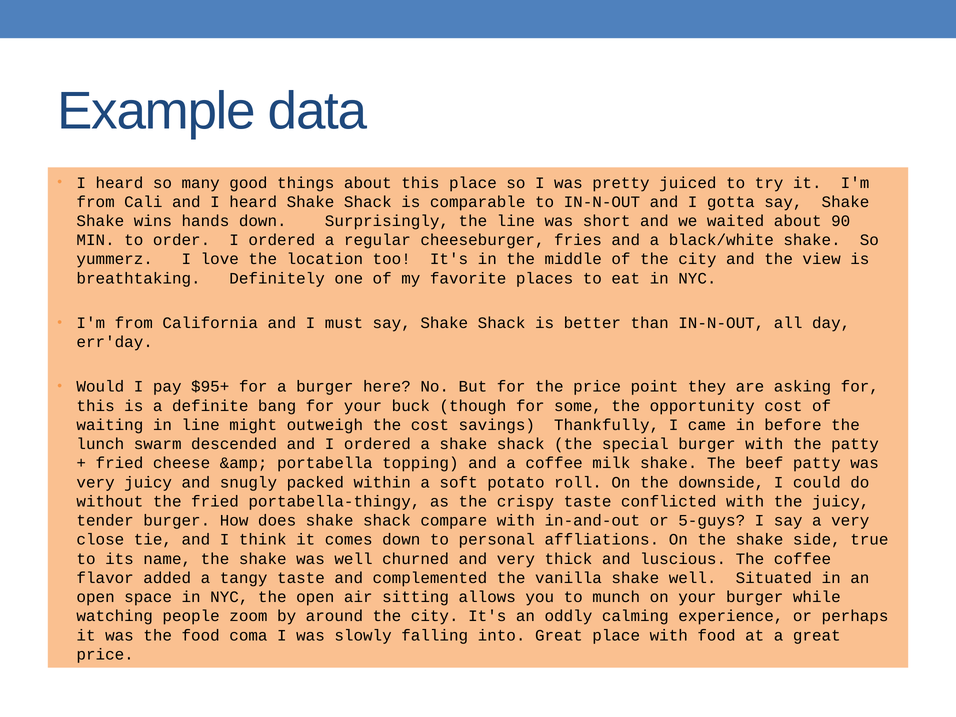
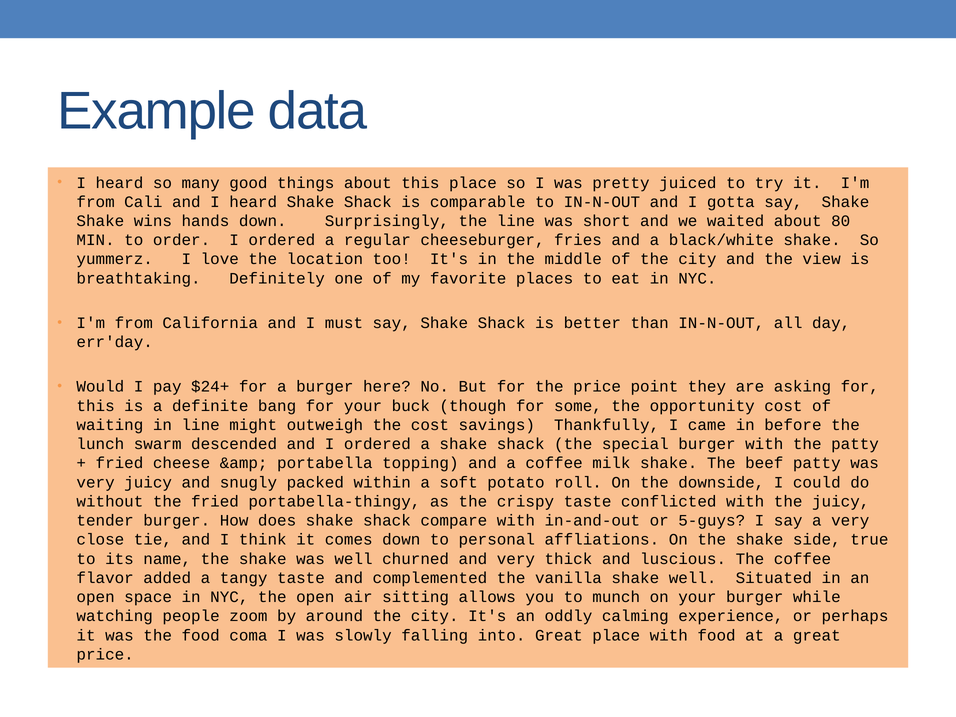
90: 90 -> 80 (841, 221)
$95+: $95+ -> $24+ (210, 387)
